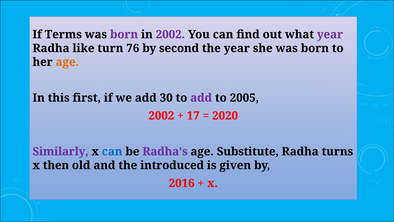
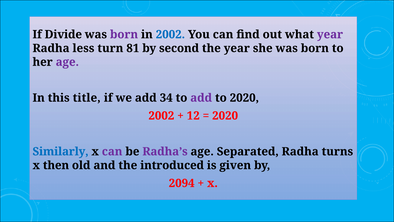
Terms: Terms -> Divide (63, 34)
2002 colour: purple -> blue (170, 34)
like: like -> less (83, 48)
76: 76 -> 81 (133, 48)
age colour: orange -> purple (67, 62)
first: first -> title (87, 98)
30: 30 -> 34 (166, 98)
to 2005: 2005 -> 2020 (244, 98)
17: 17 -> 12 (193, 116)
Similarly colour: purple -> blue (61, 151)
can colour: blue -> purple (112, 151)
Substitute: Substitute -> Separated (248, 151)
2016: 2016 -> 2094 (182, 183)
